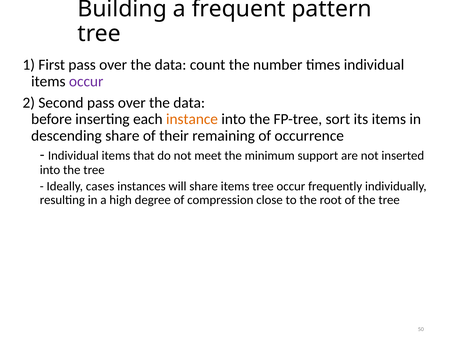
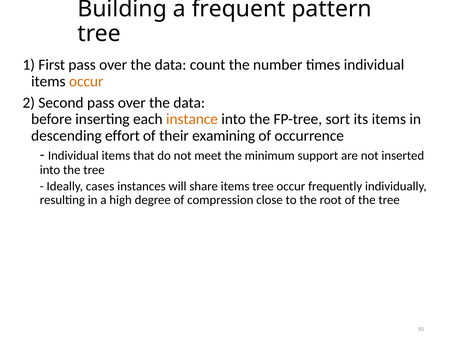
occur colour: purple -> orange (86, 81)
descending share: share -> effort (122, 136)
remaining: remaining -> examining (224, 136)
